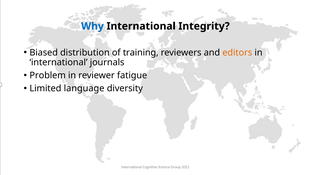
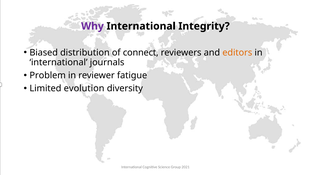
Why colour: blue -> purple (92, 26)
training: training -> connect (141, 53)
language: language -> evolution (84, 88)
